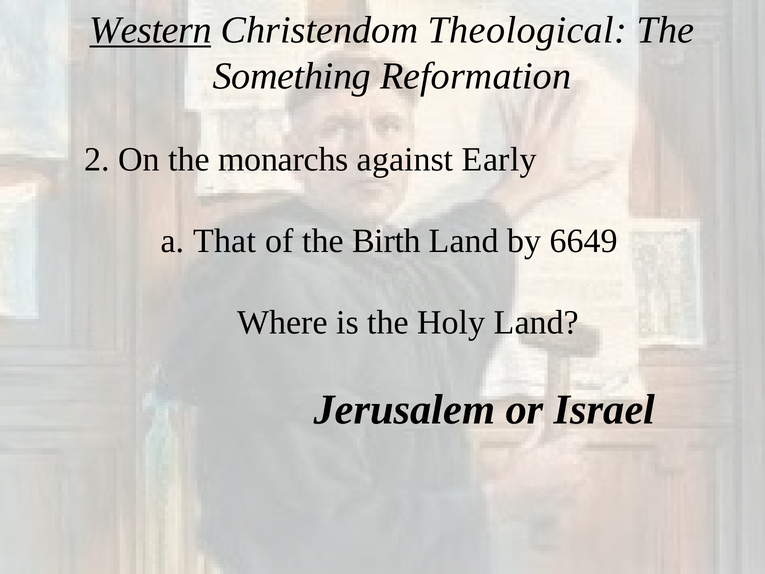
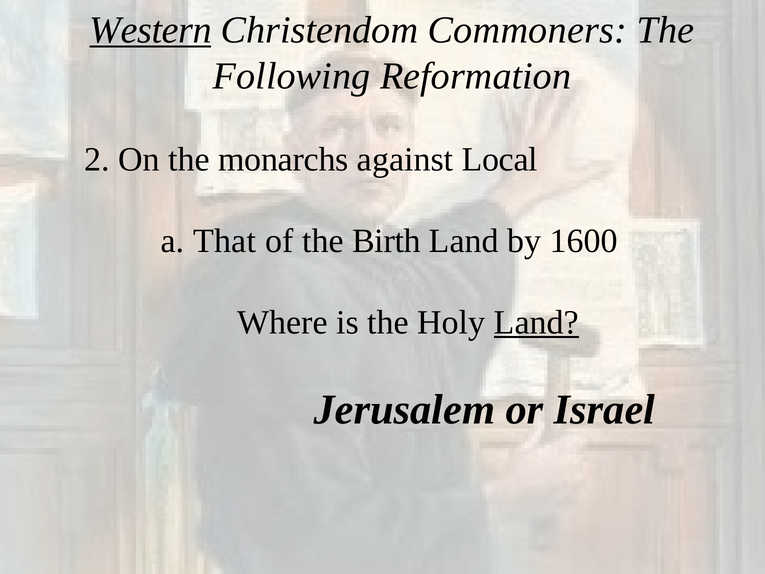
Theological: Theological -> Commoners (527, 30)
Something: Something -> Following (292, 76)
Early: Early -> Local (500, 159)
6649: 6649 -> 1600 (584, 241)
Land underline: none -> present (536, 322)
